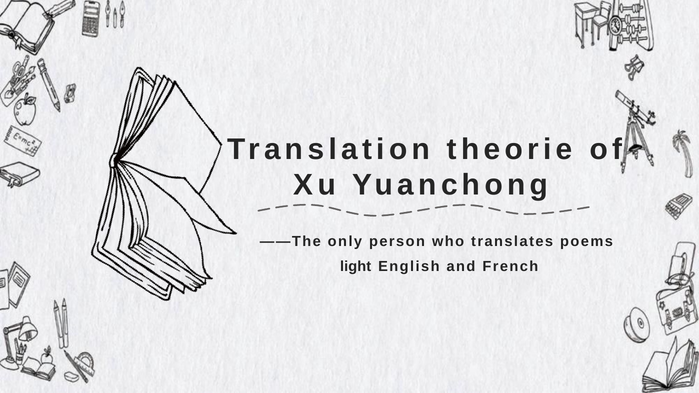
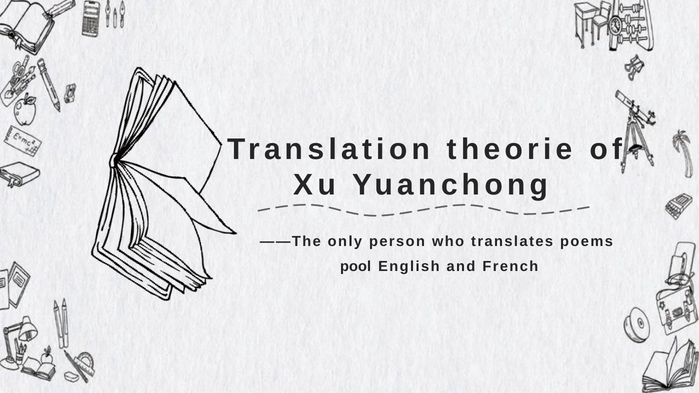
light: light -> pool (356, 266)
